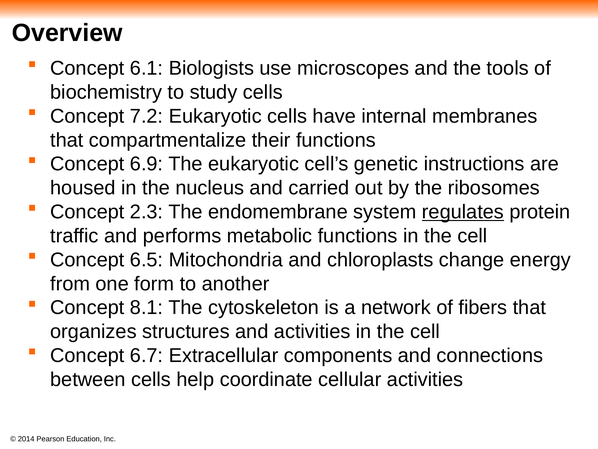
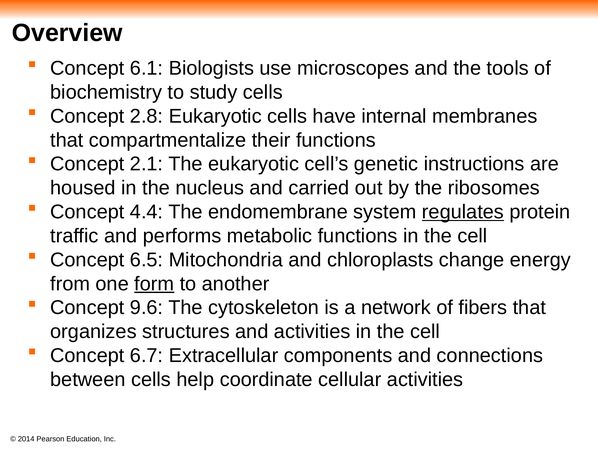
7.2: 7.2 -> 2.8 (147, 116)
6.9: 6.9 -> 2.1 (147, 164)
2.3: 2.3 -> 4.4 (147, 212)
form underline: none -> present (154, 283)
8.1: 8.1 -> 9.6 (147, 307)
